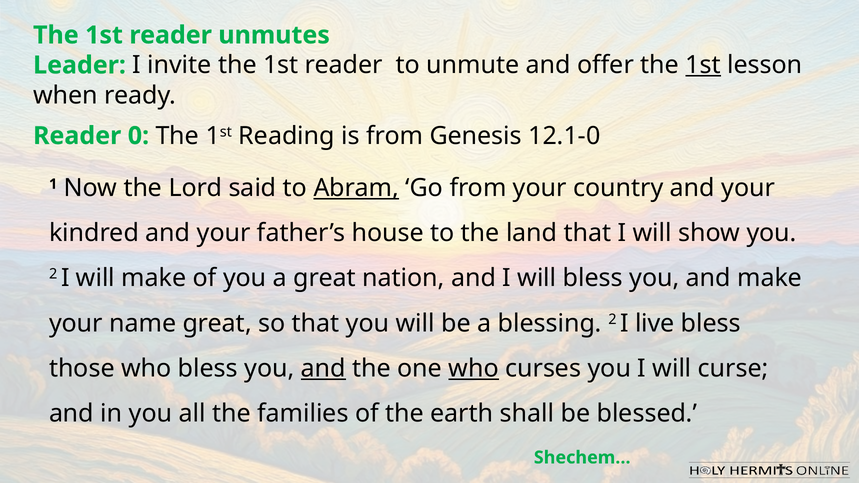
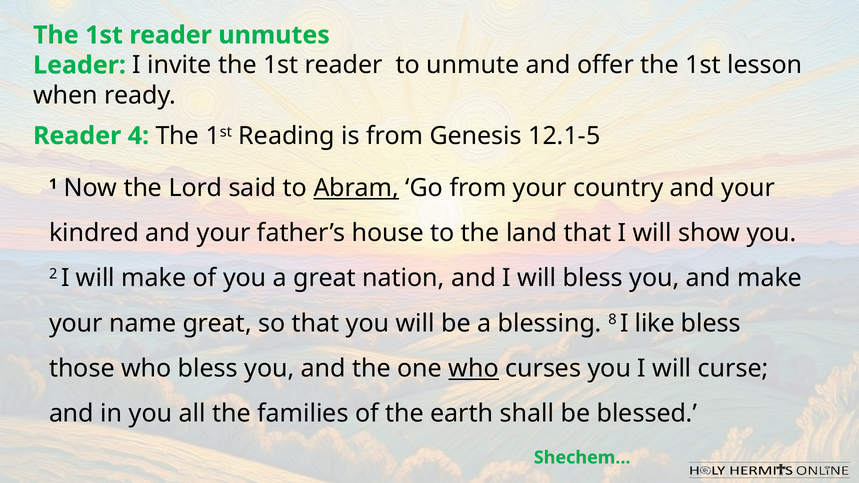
1st underline: present -> none (703, 65)
0: 0 -> 4 (138, 136)
12.1-0: 12.1-0 -> 12.1-5 (564, 136)
blessing 2: 2 -> 8 (612, 319)
live: live -> like (655, 323)
and underline: present -> none (323, 369)
